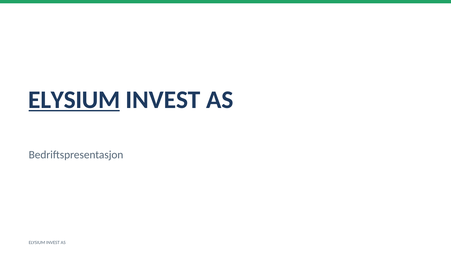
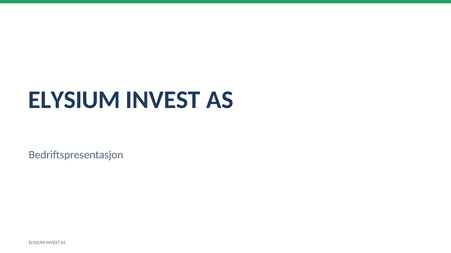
ELYSIUM underline: present -> none (74, 100)
